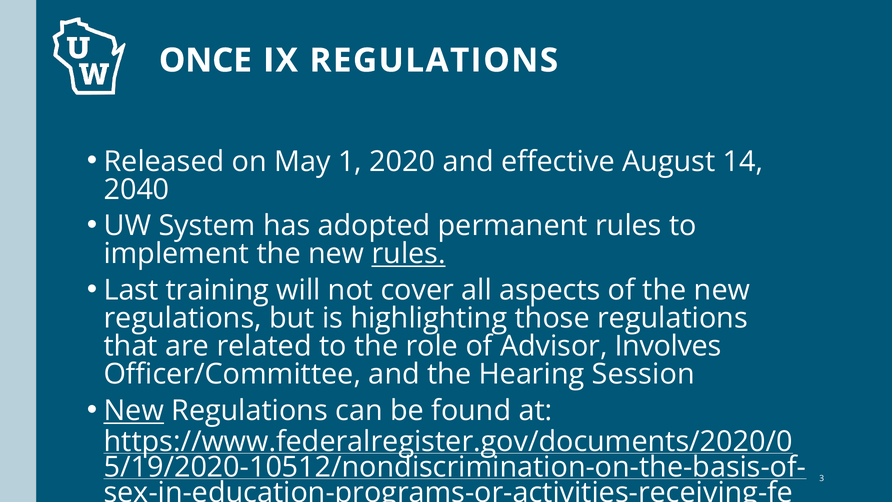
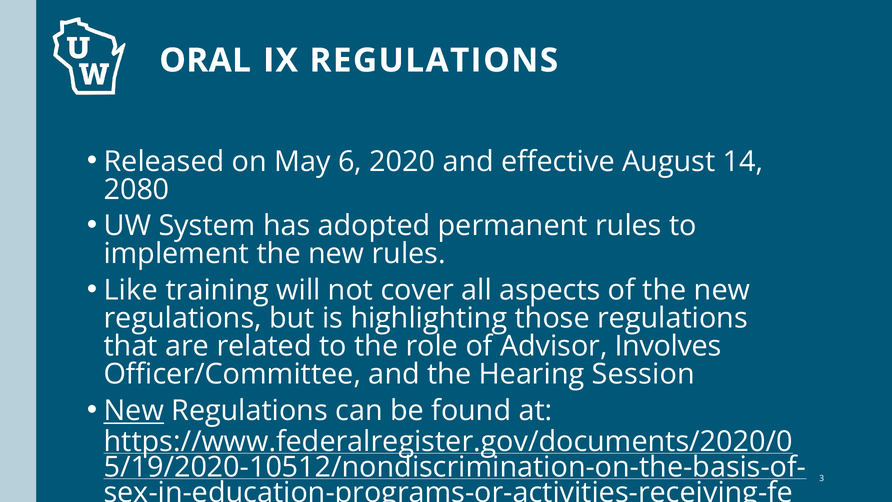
ONCE: ONCE -> ORAL (205, 60)
1: 1 -> 6 (350, 161)
2040: 2040 -> 2080 (137, 189)
rules underline: present -> none (409, 254)
Last: Last -> Like (131, 290)
